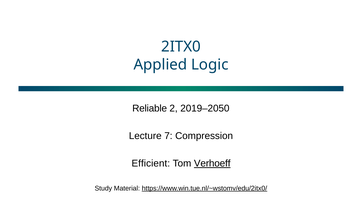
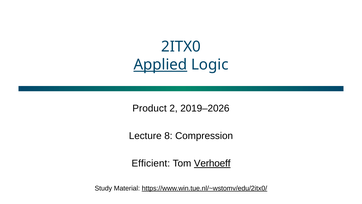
Applied underline: none -> present (160, 65)
Reliable: Reliable -> Product (150, 108)
2019–2050: 2019–2050 -> 2019–2026 (205, 108)
7: 7 -> 8 (168, 136)
